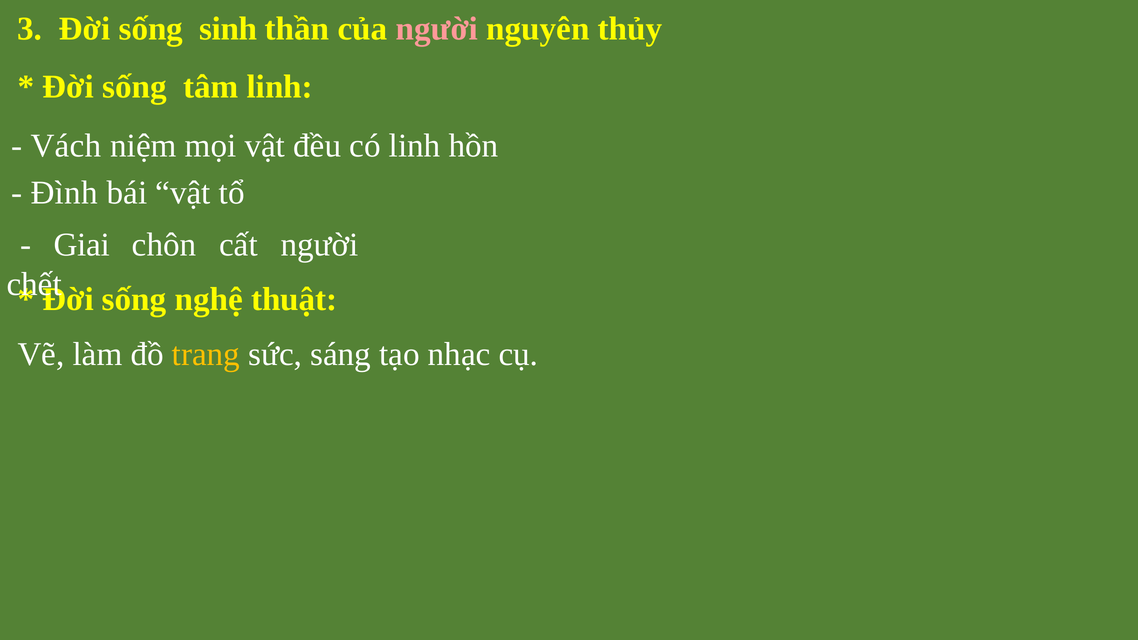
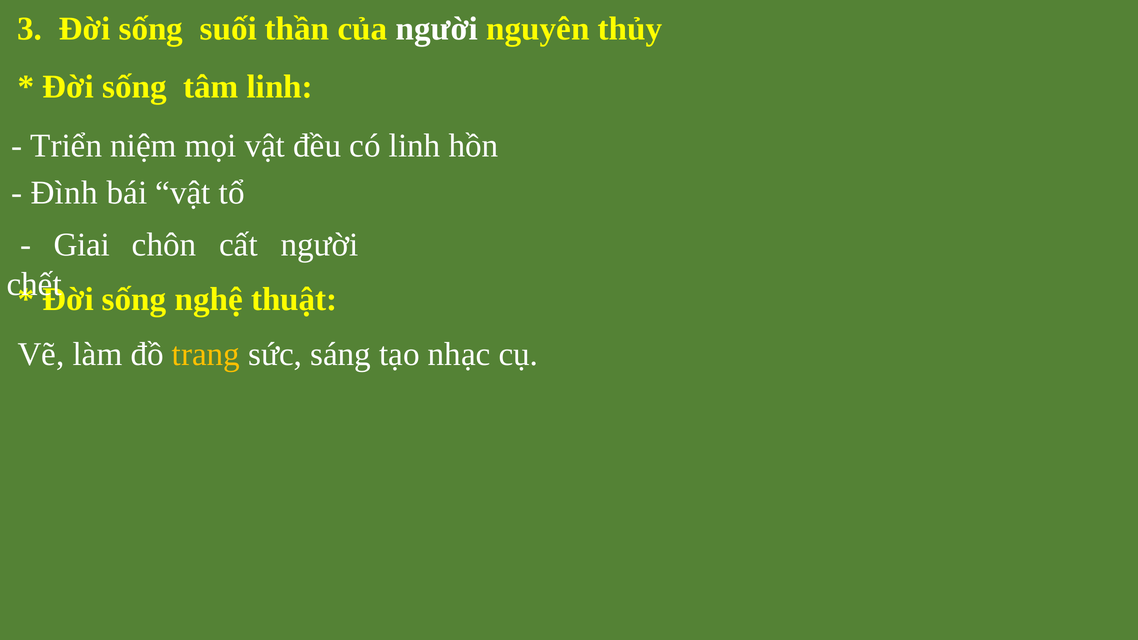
sinh: sinh -> suối (228, 29)
người colour: pink -> white (437, 29)
Vách: Vách -> Triển (66, 146)
